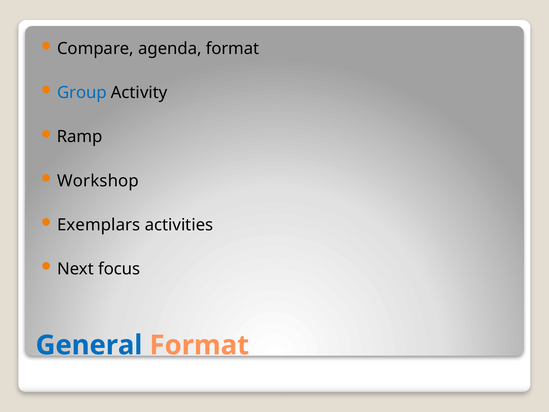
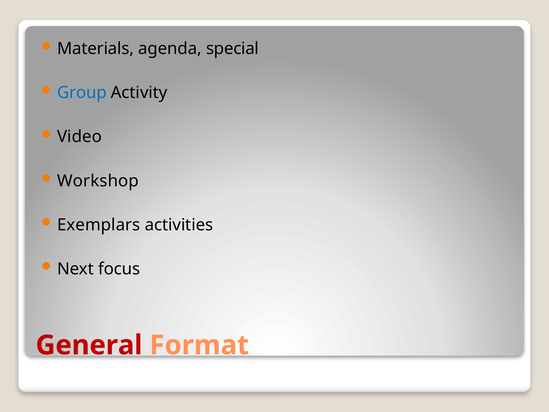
Compare: Compare -> Materials (95, 49)
agenda format: format -> special (233, 49)
Ramp: Ramp -> Video (80, 137)
General colour: blue -> red (89, 345)
